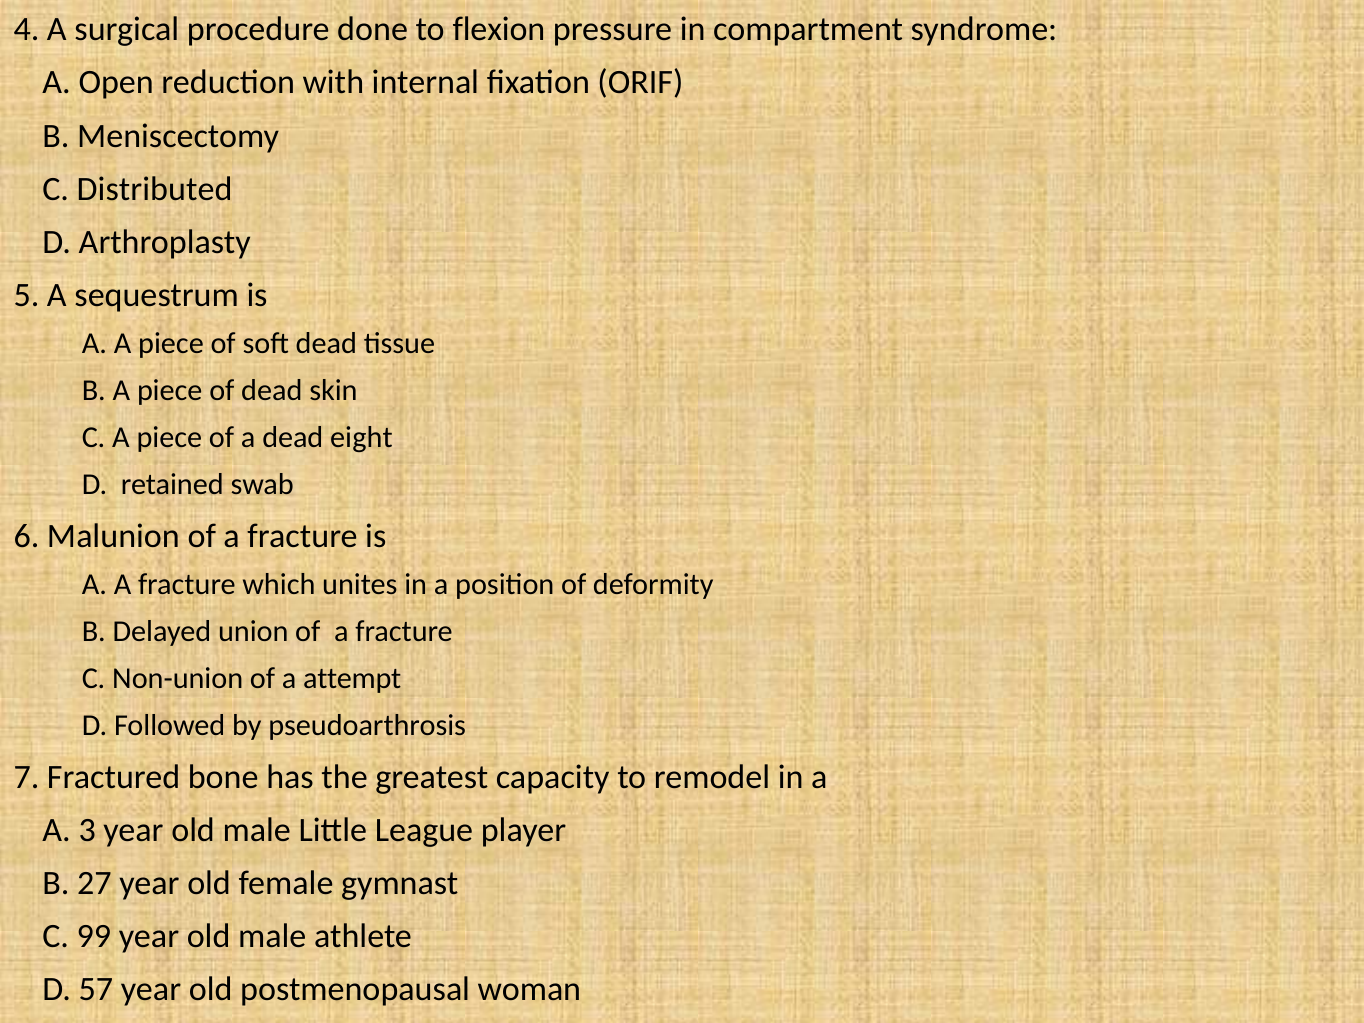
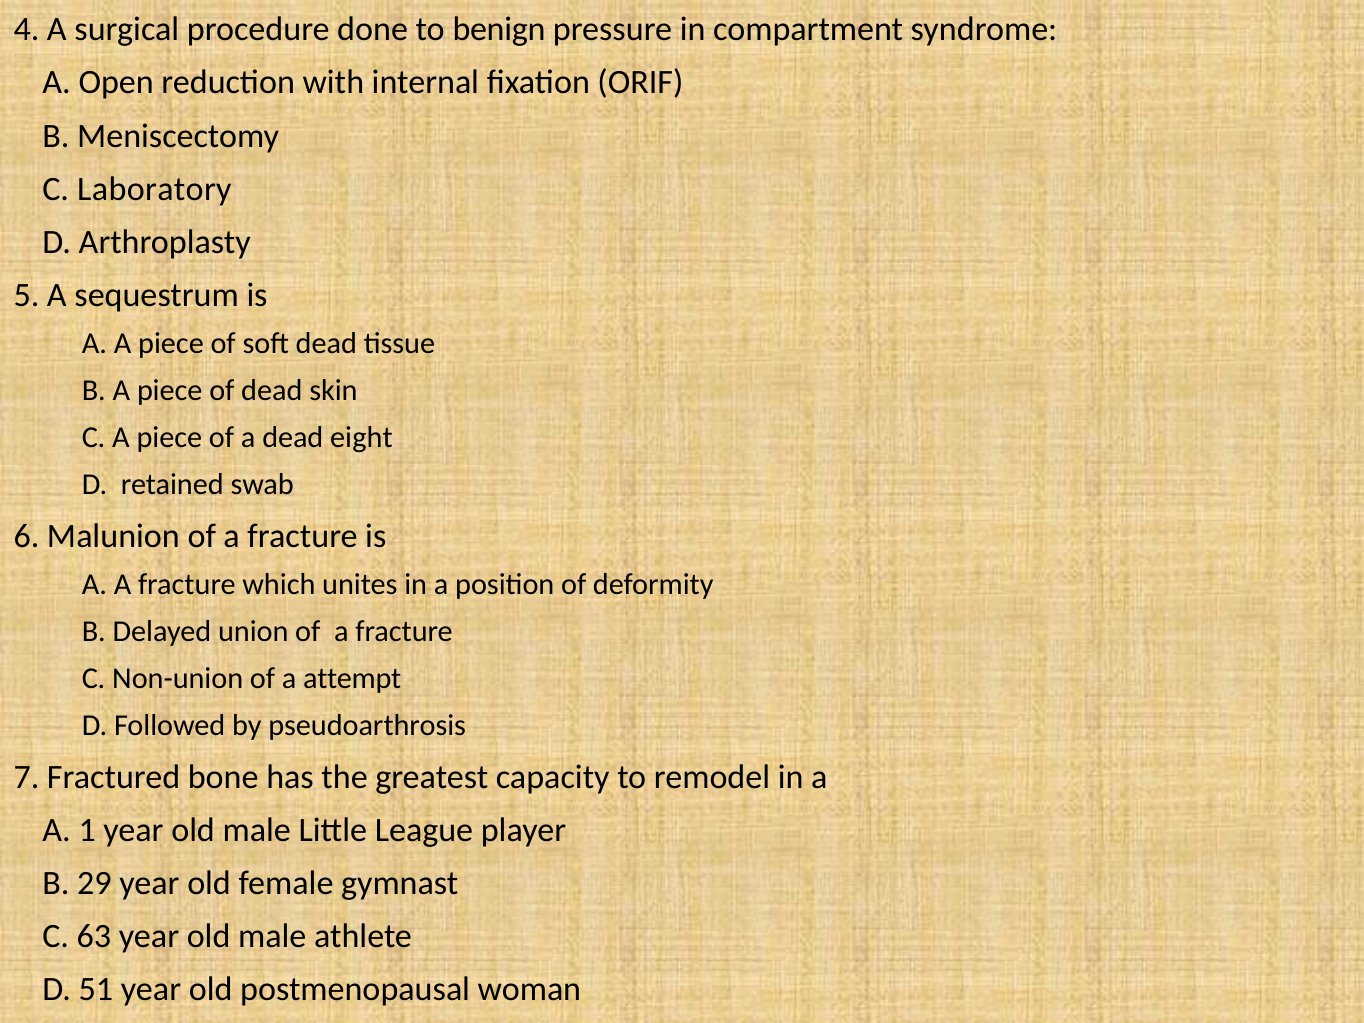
flexion: flexion -> benign (499, 30)
Distributed: Distributed -> Laboratory (154, 189)
3: 3 -> 1 (87, 830)
27: 27 -> 29 (94, 883)
99: 99 -> 63 (94, 936)
57: 57 -> 51 (96, 989)
